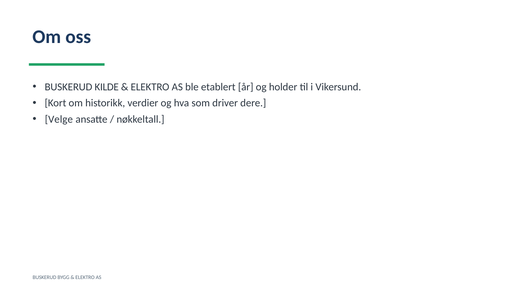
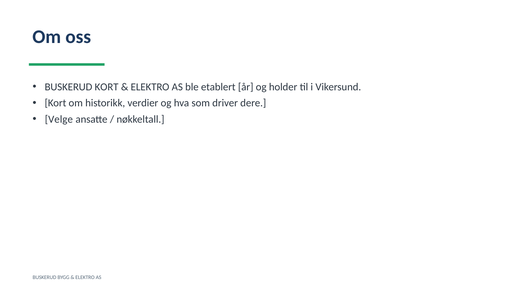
BUSKERUD KILDE: KILDE -> KORT (107, 87)
